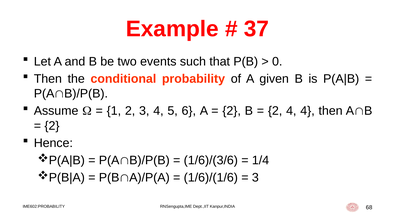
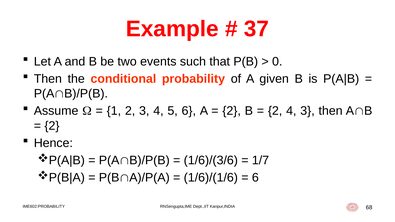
4 4: 4 -> 3 (307, 111)
1/4: 1/4 -> 1/7 (260, 160)
3: 3 -> 6 (255, 178)
